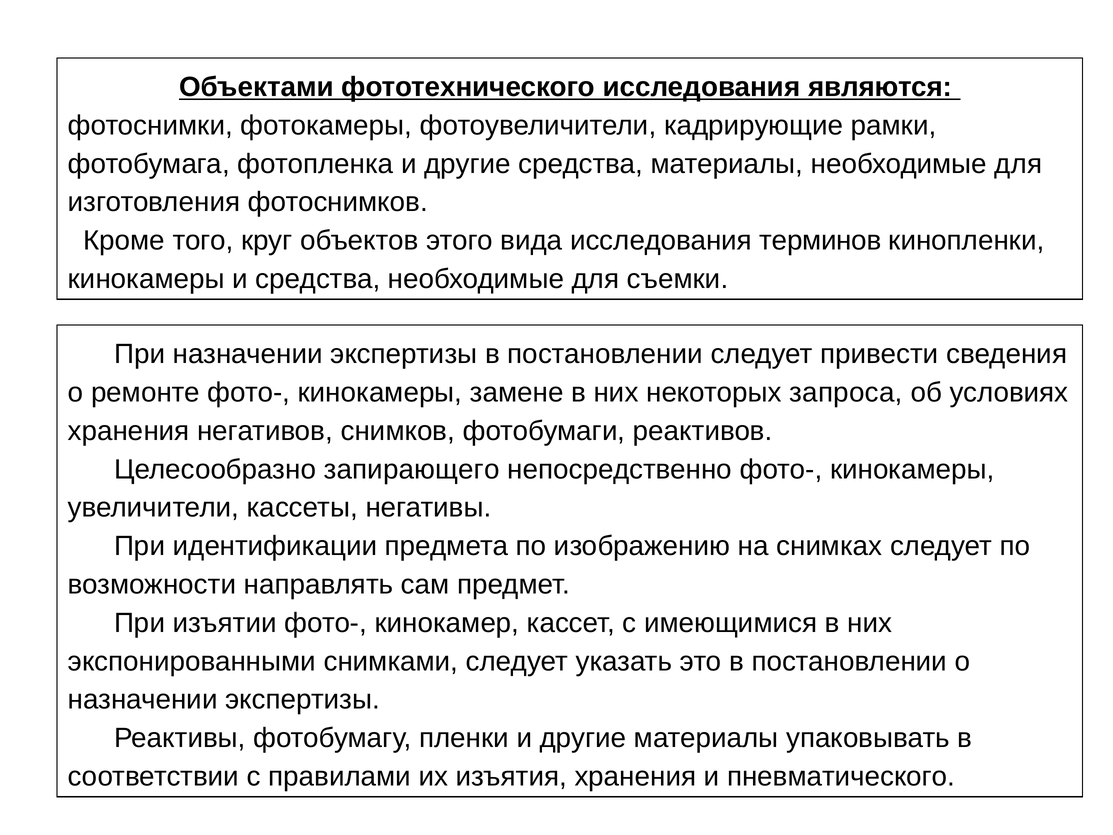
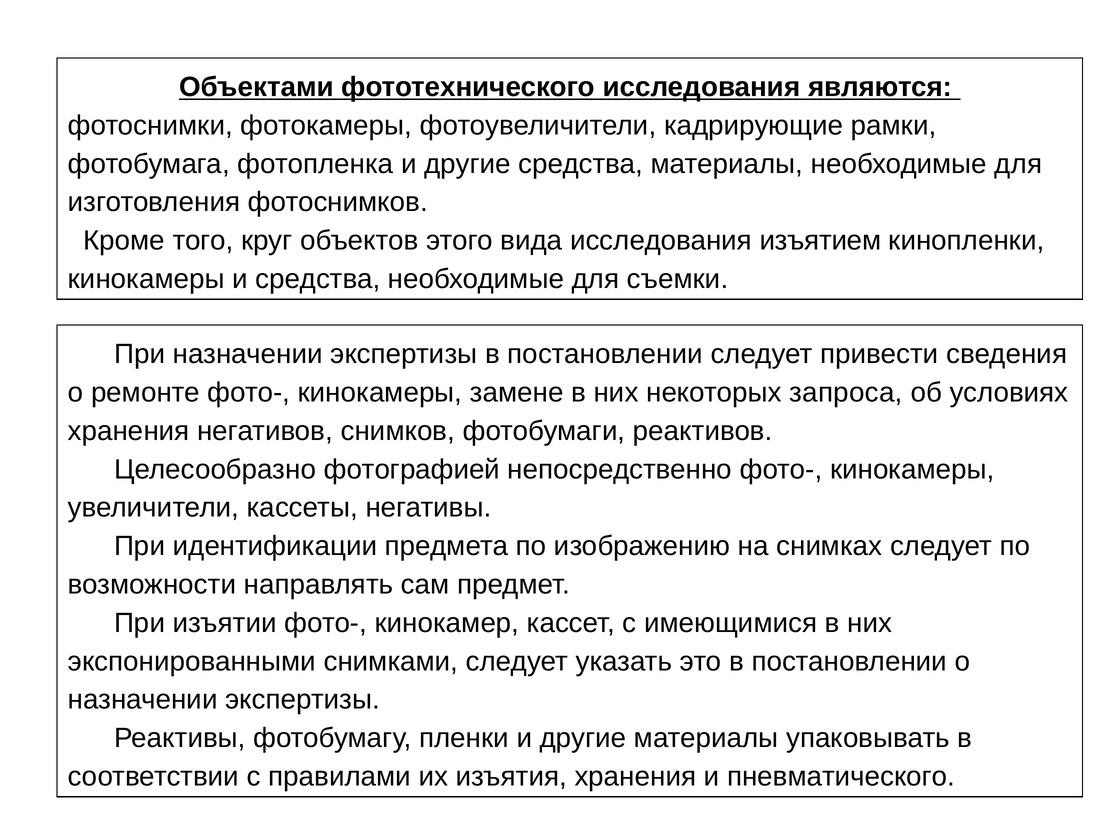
терминов: терминов -> изъятием (820, 241)
запирающего: запирающего -> фотографией (412, 469)
